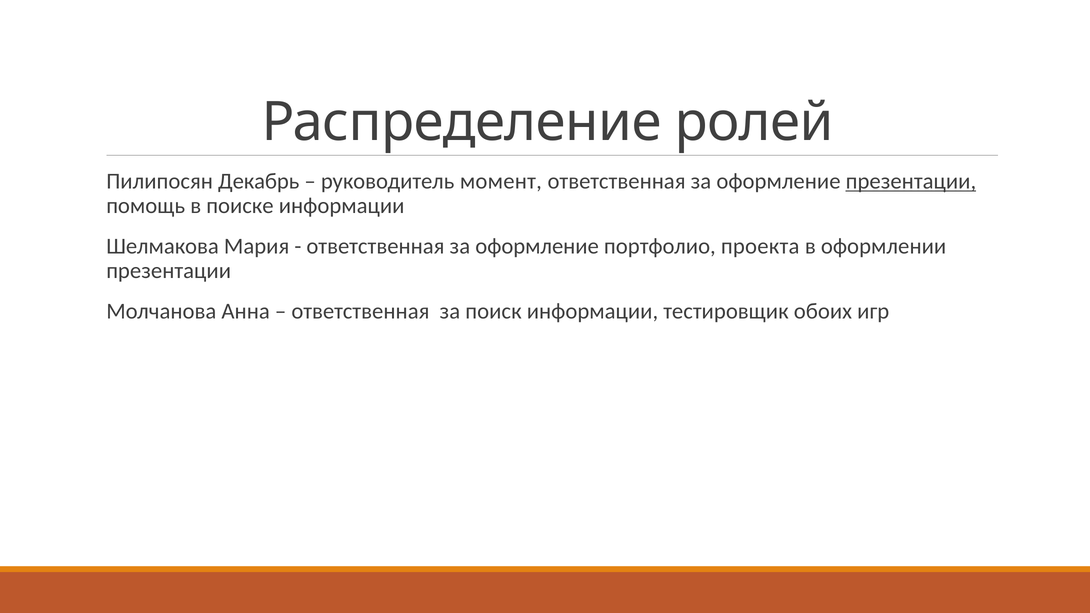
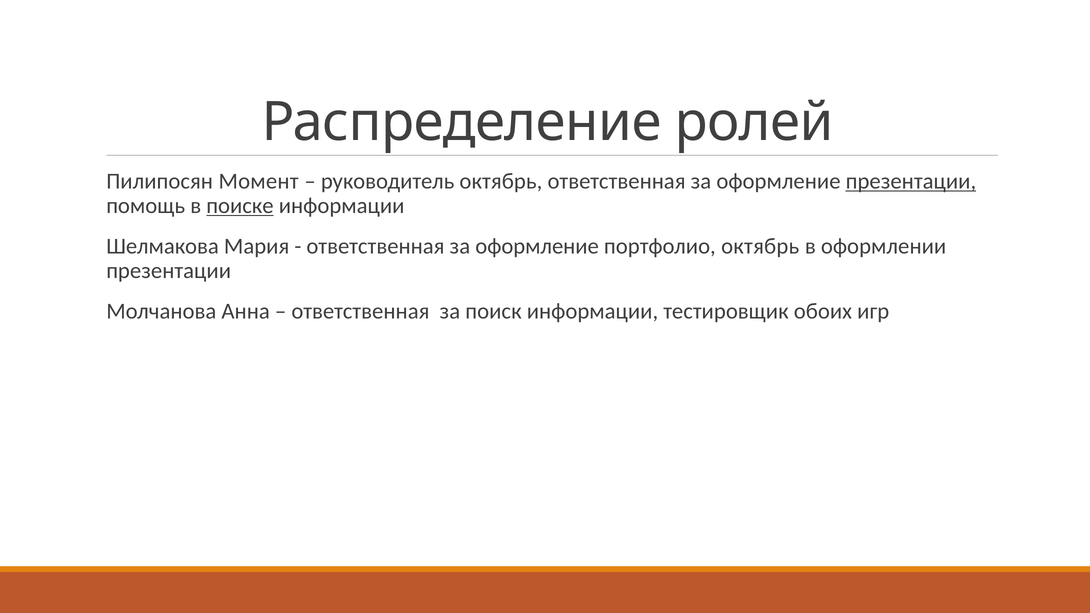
Декабрь: Декабрь -> Момент (259, 181)
руководитель момент: момент -> октябрь (501, 181)
поиске underline: none -> present (240, 206)
портфолио проекта: проекта -> октябрь (760, 246)
